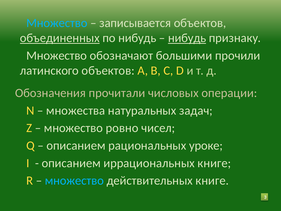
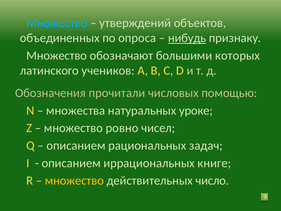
записывается: записывается -> утверждений (135, 23)
объединенных underline: present -> none (60, 38)
по нибудь: нибудь -> опроса (137, 38)
прочили: прочили -> которых (238, 55)
латинского объектов: объектов -> учеников (108, 70)
операции: операции -> помощью (229, 93)
задач: задач -> уроке (196, 110)
уроке: уроке -> задач (206, 145)
множество colour: light blue -> yellow (74, 180)
действительных книге: книге -> число (212, 180)
